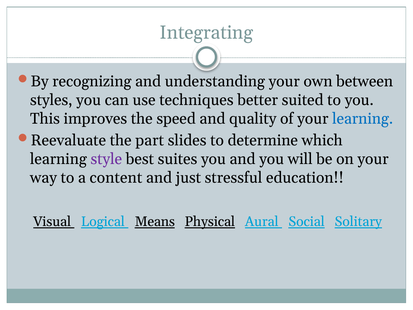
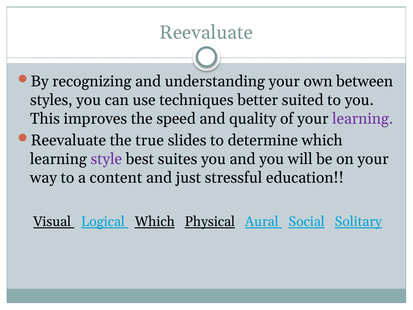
Integrating: Integrating -> Reevaluate (206, 33)
learning colour: blue -> purple (363, 119)
part: part -> true (150, 140)
Logical Means: Means -> Which (155, 221)
